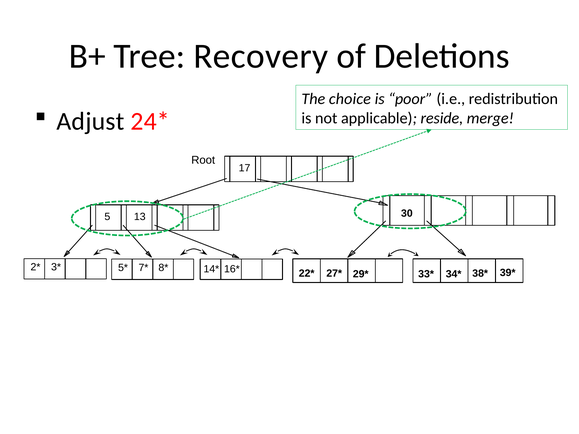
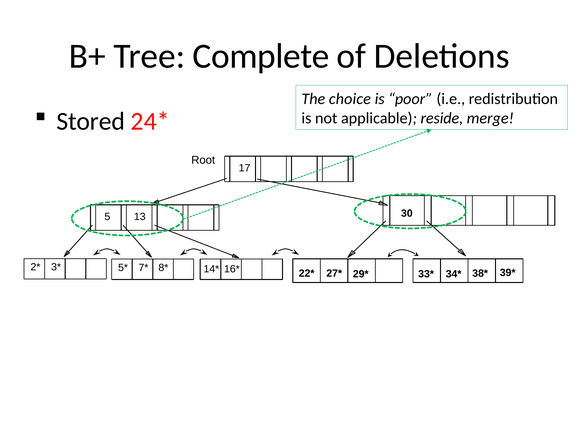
Recovery: Recovery -> Complete (261, 56)
Adjust: Adjust -> Stored (91, 121)
